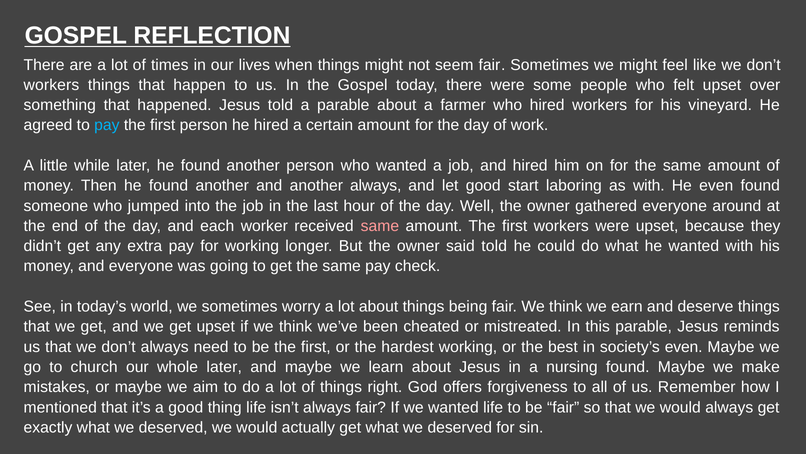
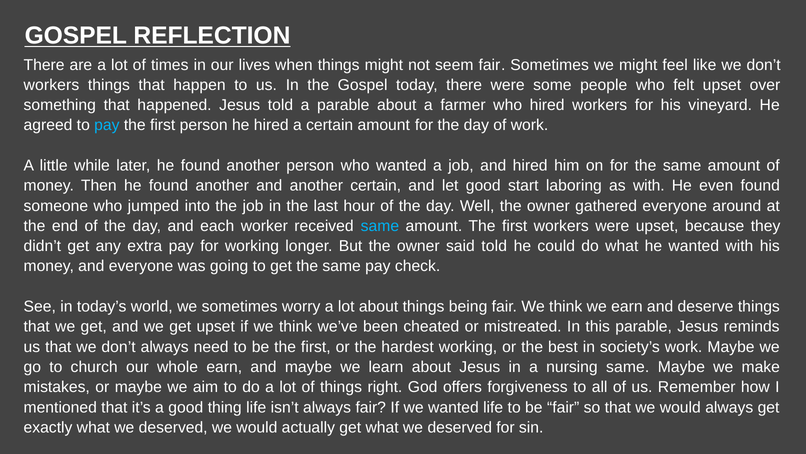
another always: always -> certain (376, 185)
same colour: pink -> light blue (380, 226)
society’s even: even -> work (684, 346)
whole later: later -> earn (224, 367)
nursing found: found -> same (628, 367)
